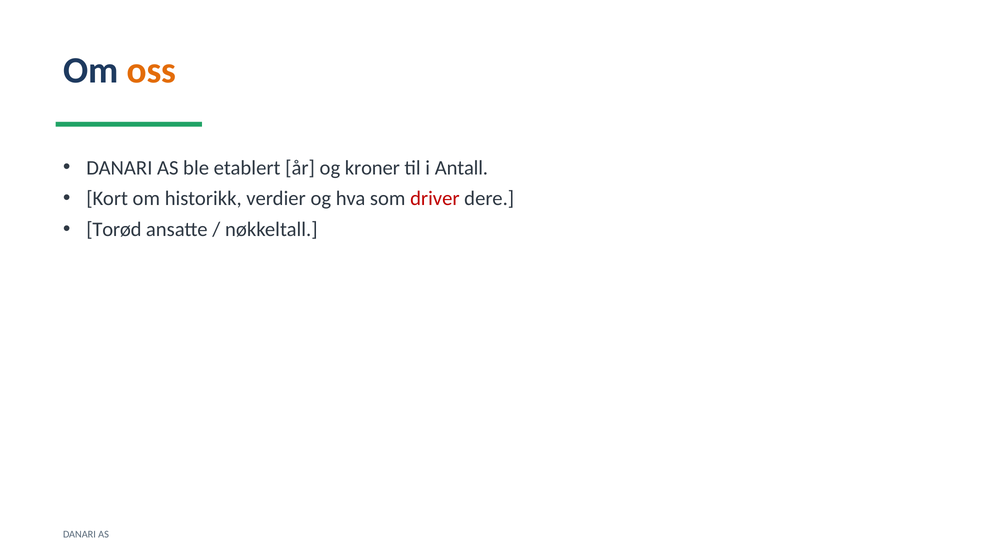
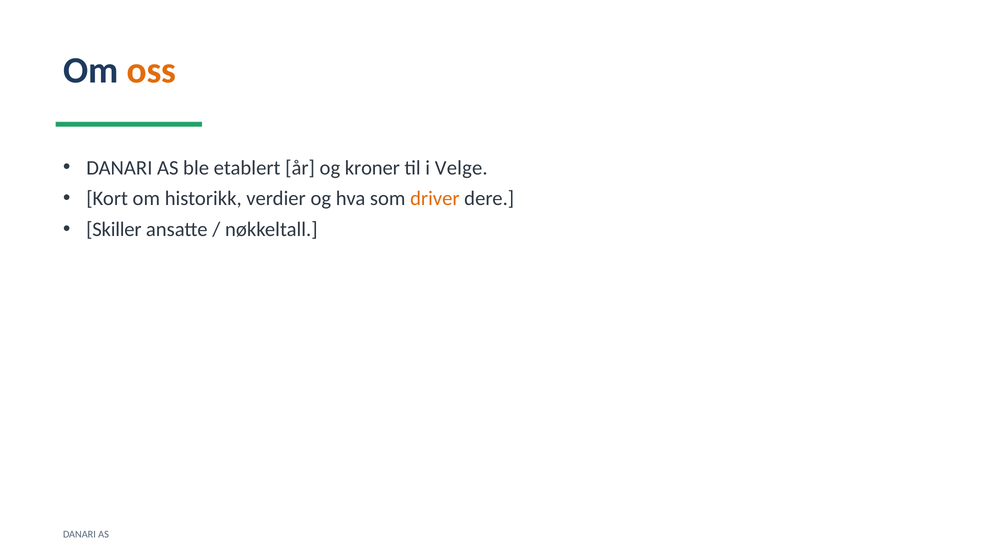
Antall: Antall -> Velge (461, 168)
driver colour: red -> orange (435, 199)
Torød: Torød -> Skiller (114, 230)
